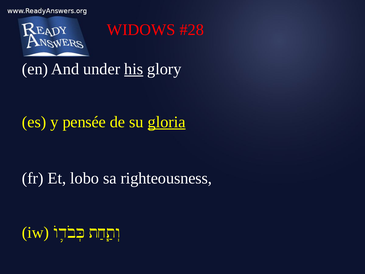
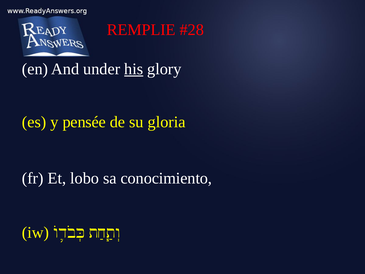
WIDOWS: WIDOWS -> REMPLIE (141, 30)
gloria underline: present -> none (167, 122)
righteousness: righteousness -> conocimiento (166, 178)
